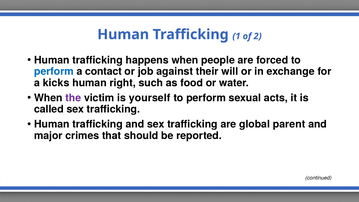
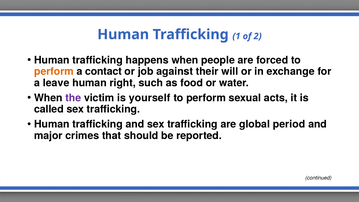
perform colour: blue -> orange (54, 71)
kicks: kicks -> leave (56, 83)
parent: parent -> period (289, 124)
